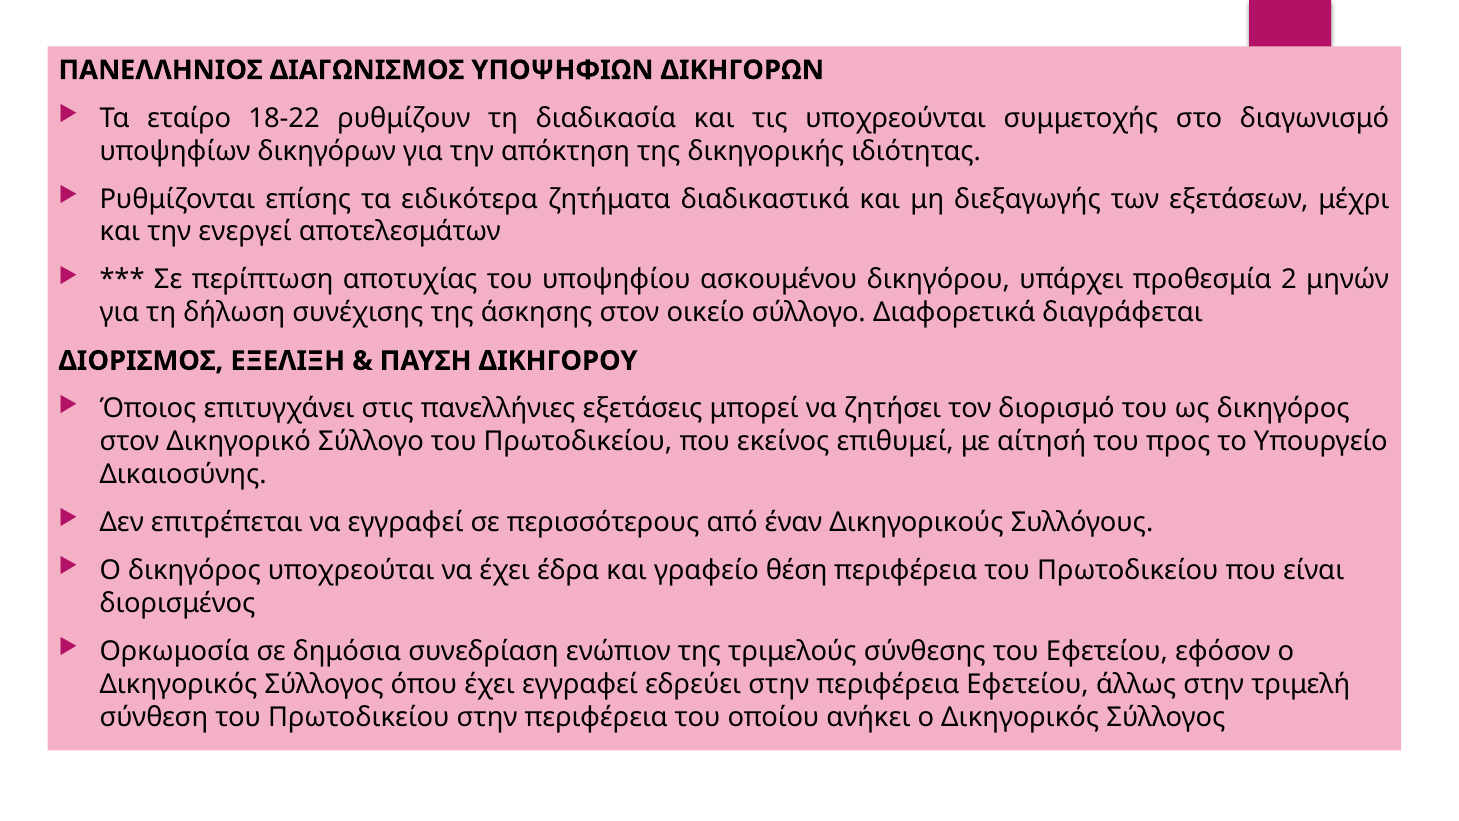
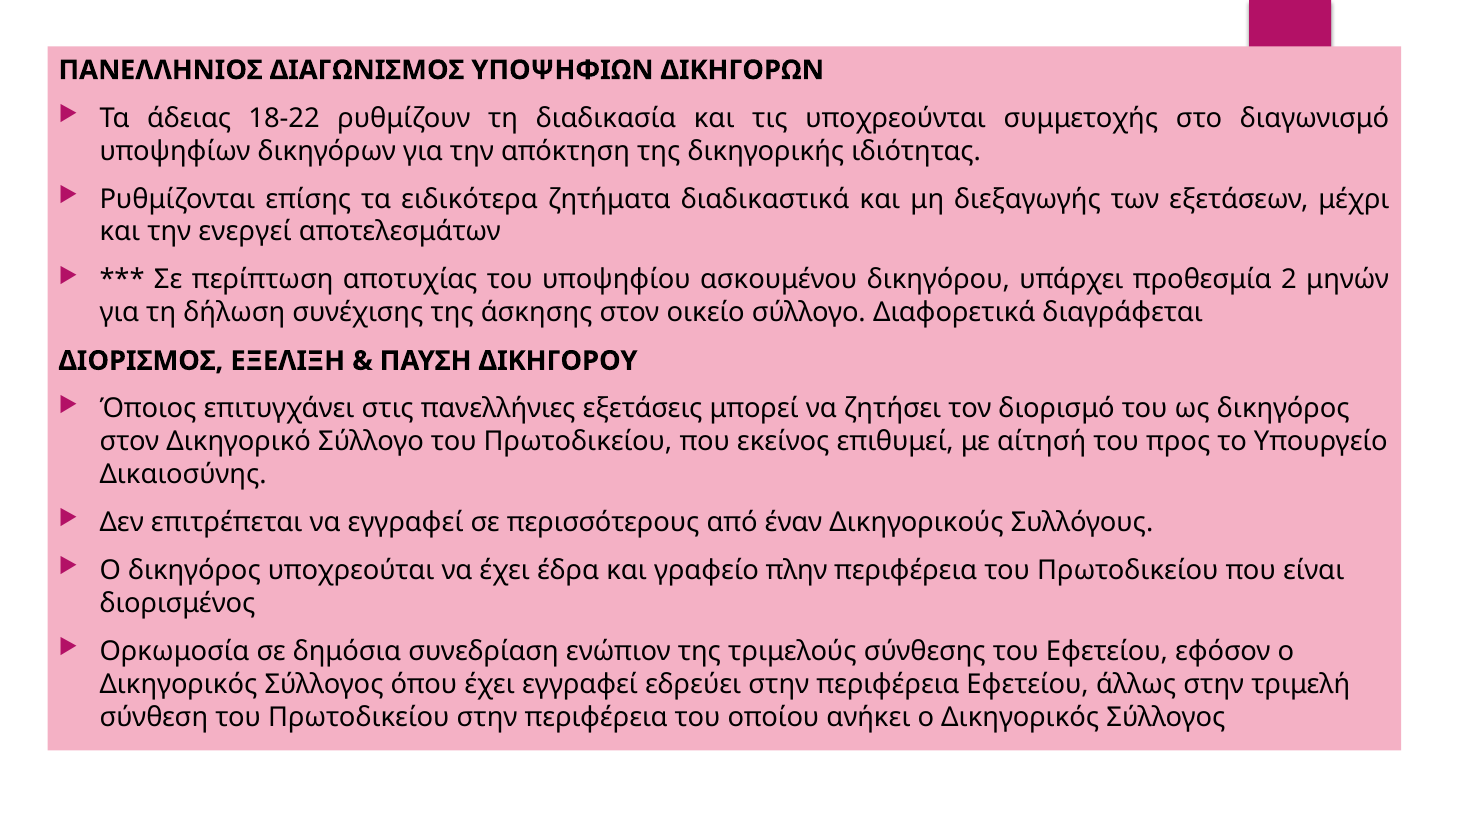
εταίρο: εταίρο -> άδειας (189, 118)
θέση: θέση -> πλην (797, 570)
